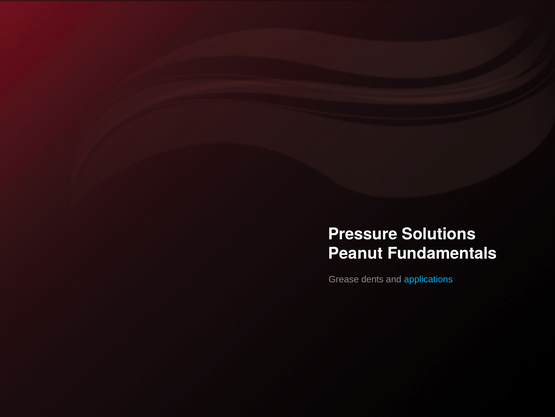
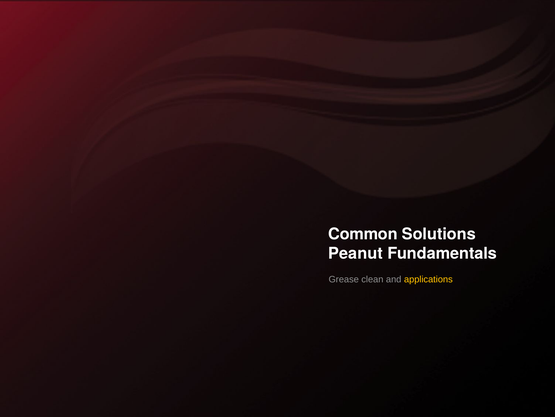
Pressure: Pressure -> Common (363, 234)
dents: dents -> clean (372, 279)
applications colour: light blue -> yellow (428, 279)
